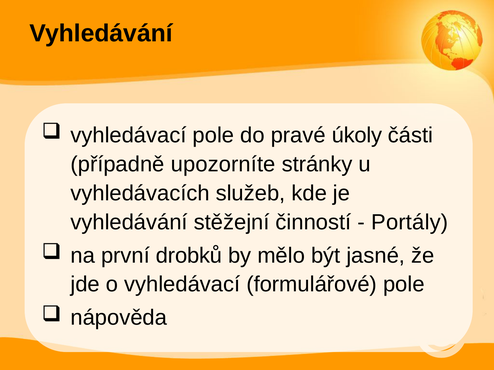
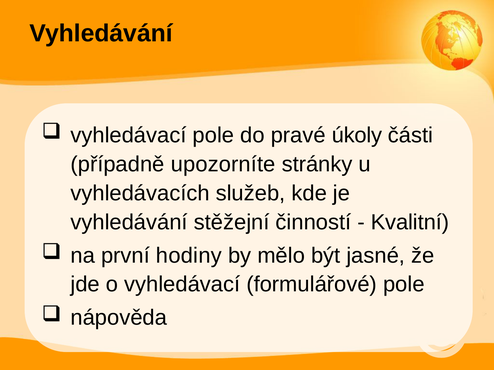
Portály: Portály -> Kvalitní (410, 222)
drobků: drobků -> hodiny (189, 256)
